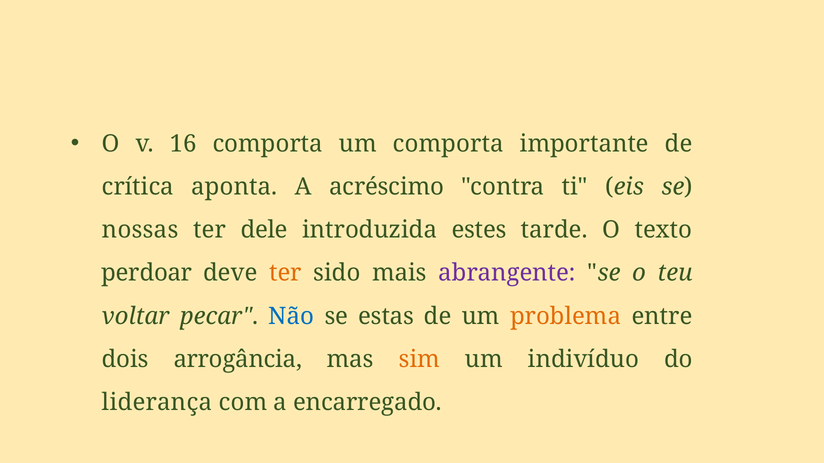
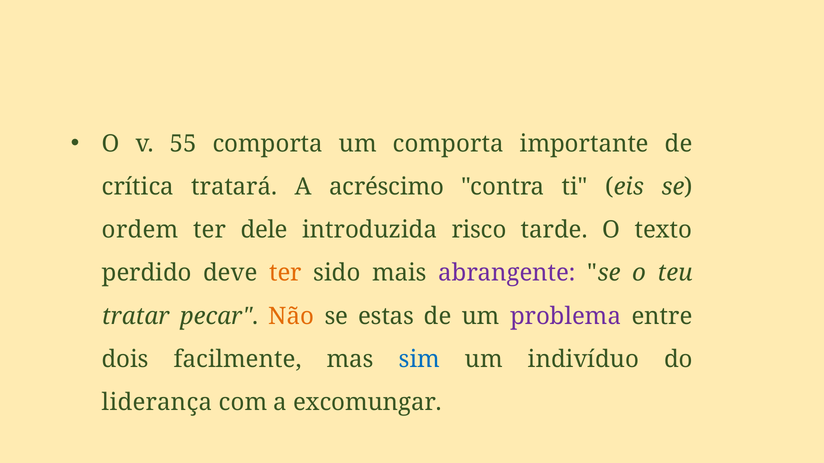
16: 16 -> 55 (183, 144)
aponta: aponta -> tratará (234, 187)
nossas: nossas -> ordem (140, 230)
estes: estes -> risco (479, 230)
perdoar: perdoar -> perdido (147, 273)
voltar: voltar -> tratar (136, 317)
Não colour: blue -> orange (291, 317)
problema colour: orange -> purple (566, 317)
arrogância: arrogância -> facilmente (238, 360)
sim colour: orange -> blue (419, 360)
encarregado: encarregado -> excomungar (367, 403)
